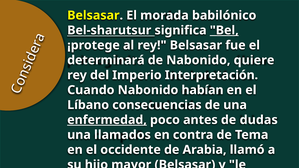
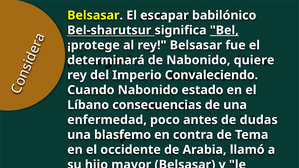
morada: morada -> escapar (164, 15)
Interpretación: Interpretación -> Convaleciendo (211, 75)
habían: habían -> estado (202, 90)
enfermedad underline: present -> none (107, 120)
llamados: llamados -> blasfemo (123, 135)
